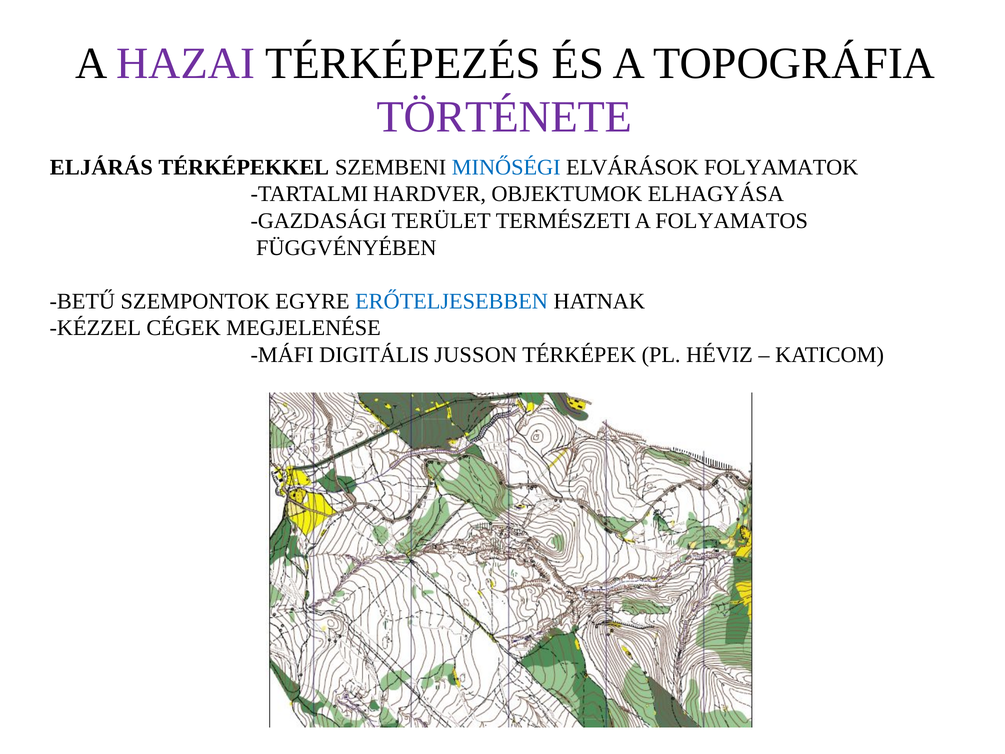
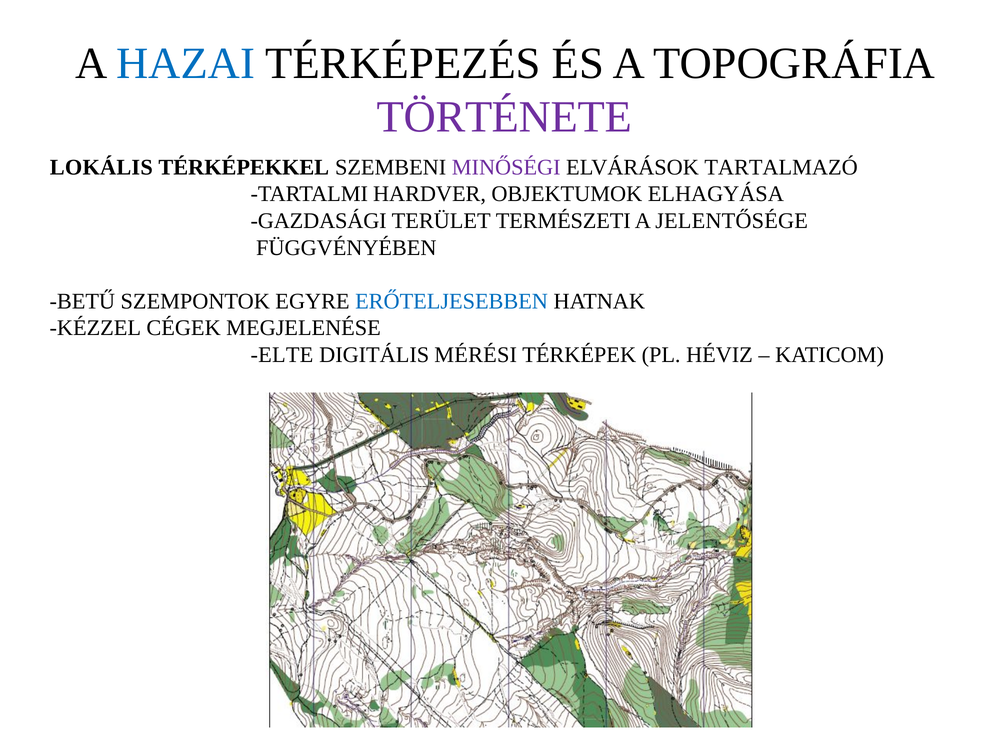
HAZAI colour: purple -> blue (186, 63)
ELJÁRÁS: ELJÁRÁS -> LOKÁLIS (101, 167)
MINŐSÉGI colour: blue -> purple (506, 167)
FOLYAMATOK: FOLYAMATOK -> TARTALMAZÓ (781, 167)
FOLYAMATOS: FOLYAMATOS -> JELENTŐSÉGE (732, 221)
MÁFI: MÁFI -> ELTE (282, 355)
JUSSON: JUSSON -> MÉRÉSI (476, 355)
